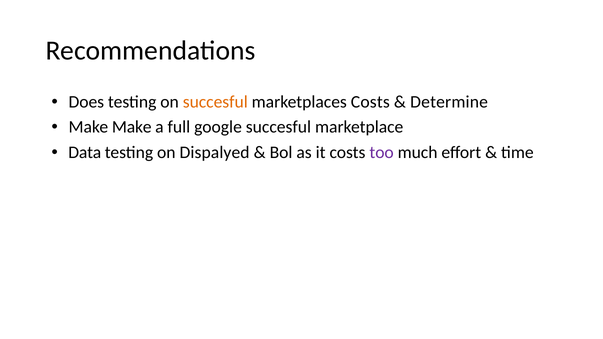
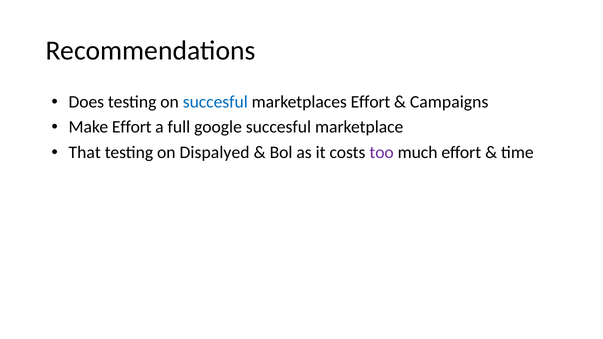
succesful colour: orange -> blue (215, 102)
marketplaces Costs: Costs -> Effort (370, 102)
Determine: Determine -> Campaigns (449, 102)
Make Make: Make -> Effort (132, 127)
Data: Data -> That (85, 153)
